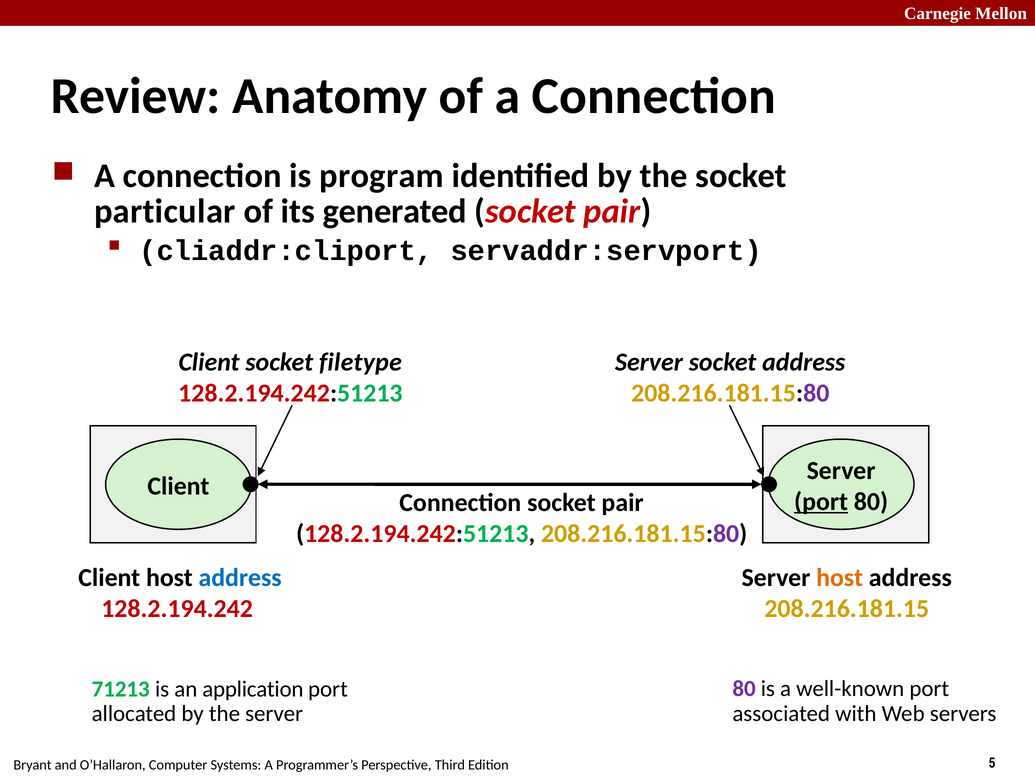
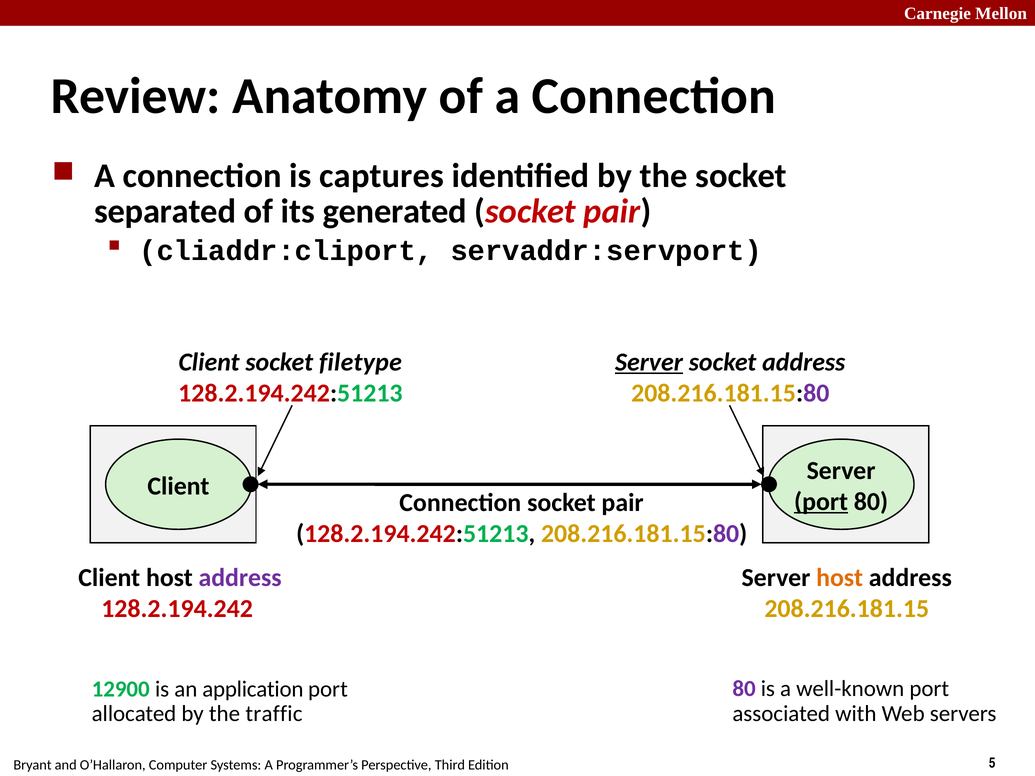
program: program -> captures (382, 176)
particular: particular -> separated (165, 211)
Server underline: none -> present (649, 362)
address colour: blue -> purple (240, 578)
71213: 71213 -> 12900 (121, 689)
the server: server -> traffic (274, 714)
